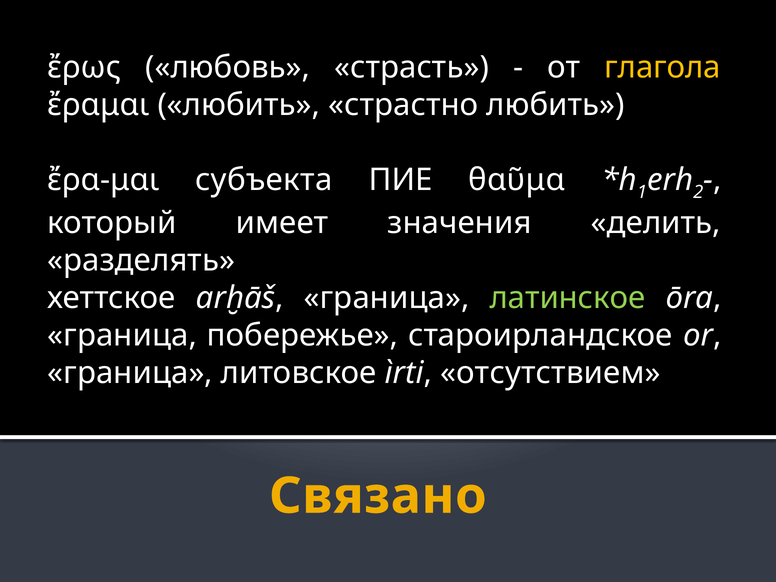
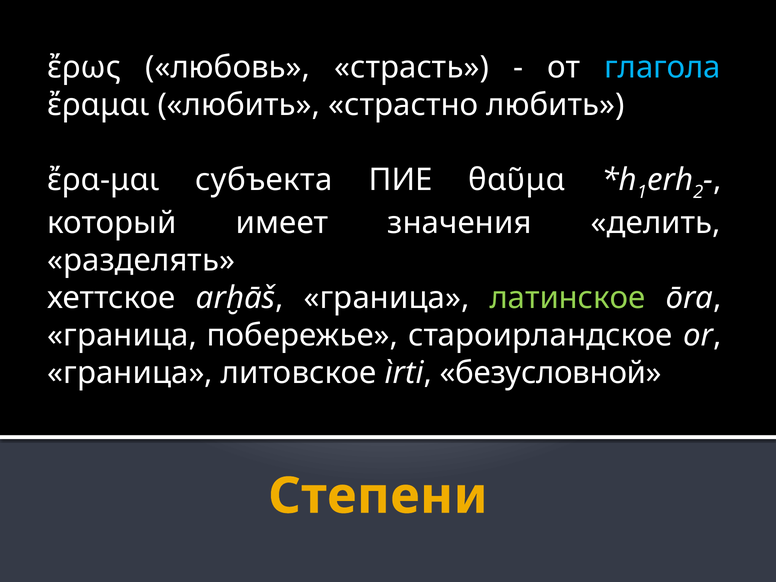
глагола colour: yellow -> light blue (663, 67)
отсутствием: отсутствием -> безусловной (551, 373)
Связано: Связано -> Степени (378, 496)
